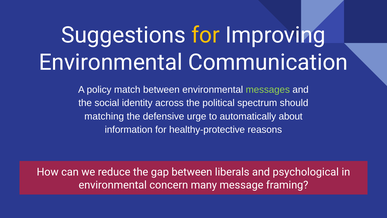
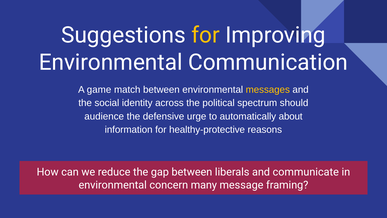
policy: policy -> game (99, 89)
messages colour: light green -> yellow (268, 89)
matching: matching -> audience (104, 116)
psychological: psychological -> communicate (306, 172)
